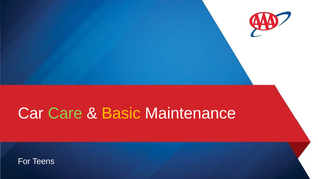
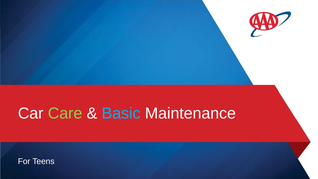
Basic colour: yellow -> light blue (121, 113)
